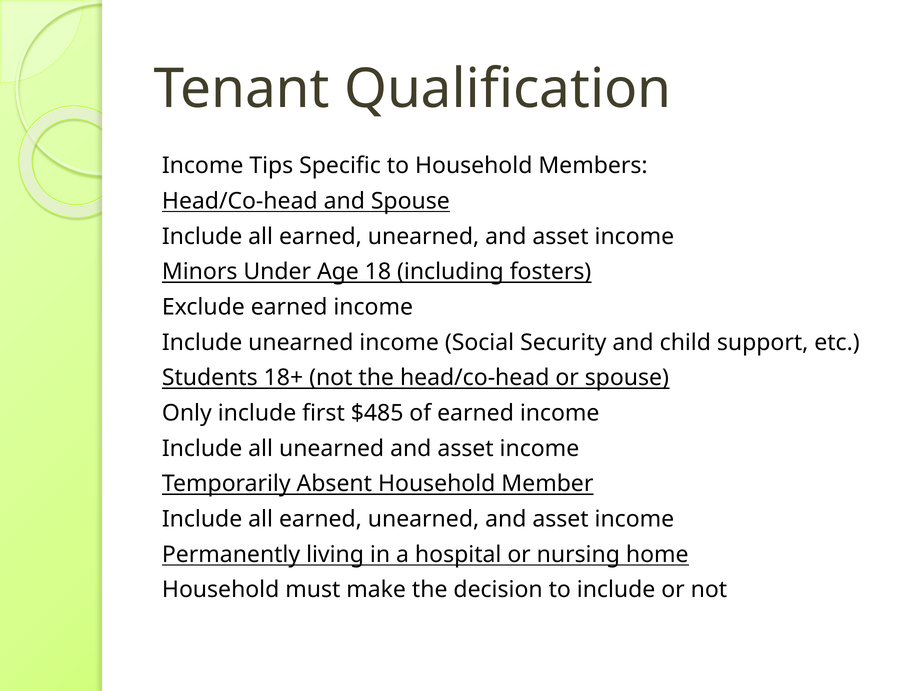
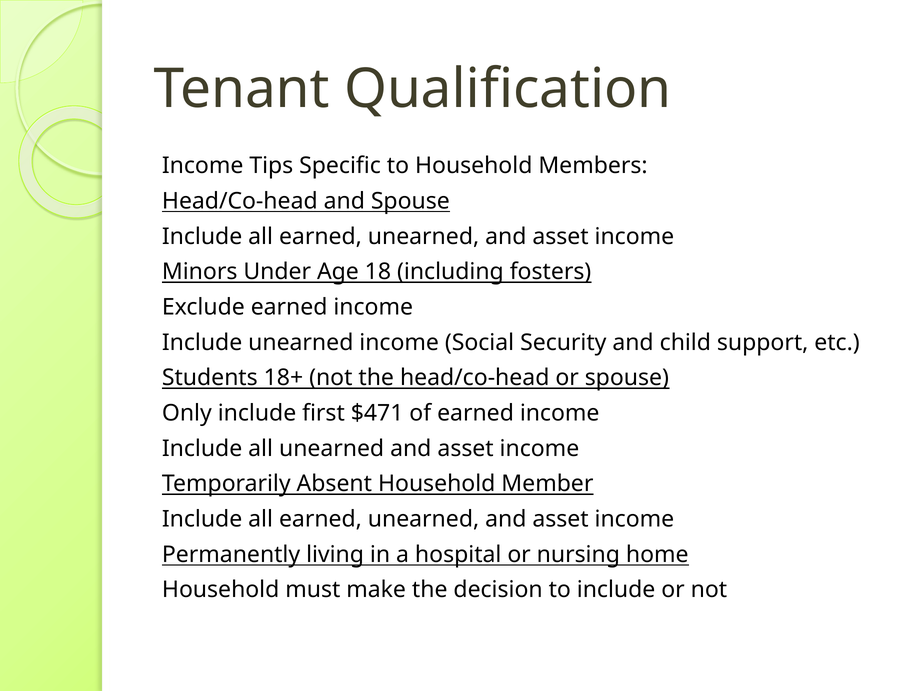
$485: $485 -> $471 (377, 413)
